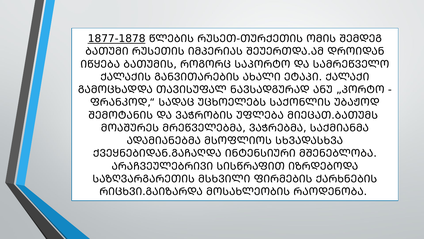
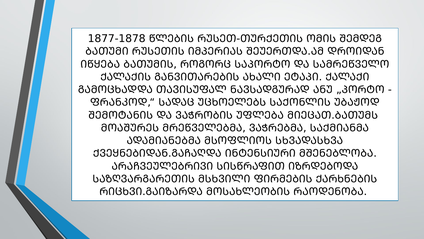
1877-1878 underline: present -> none (117, 39)
